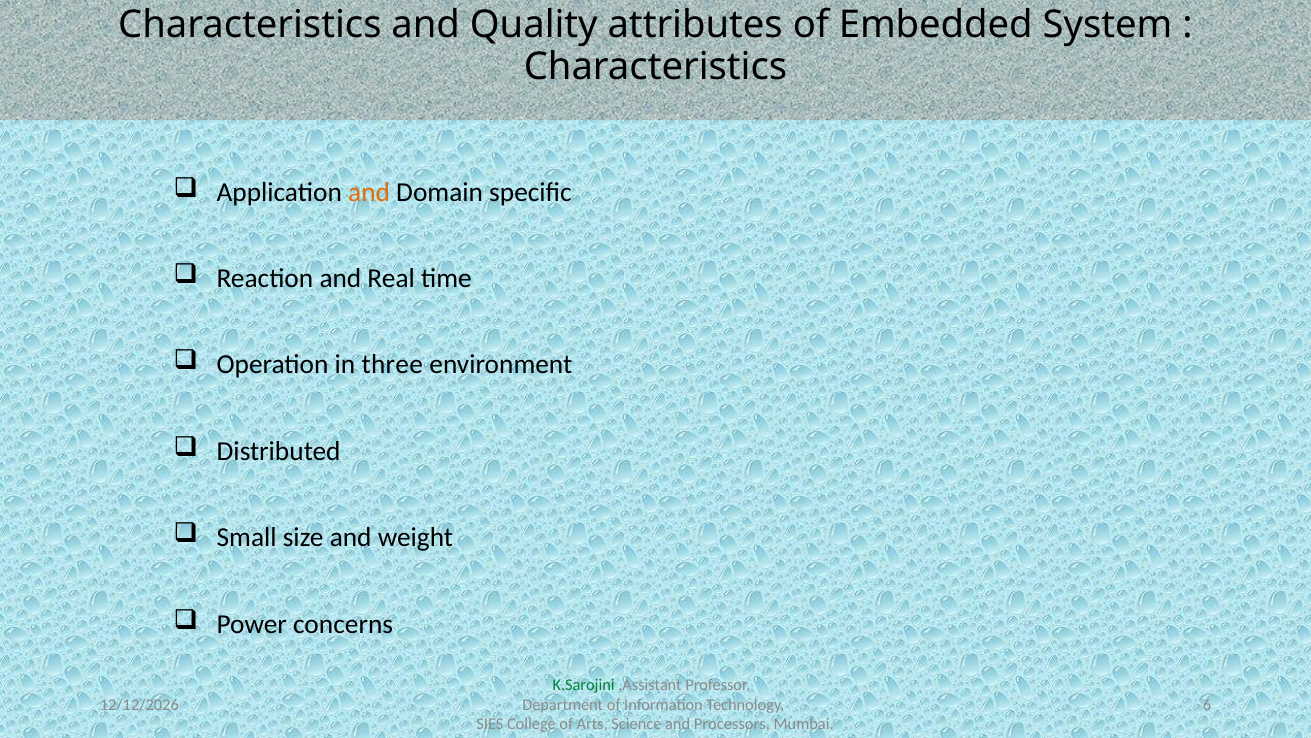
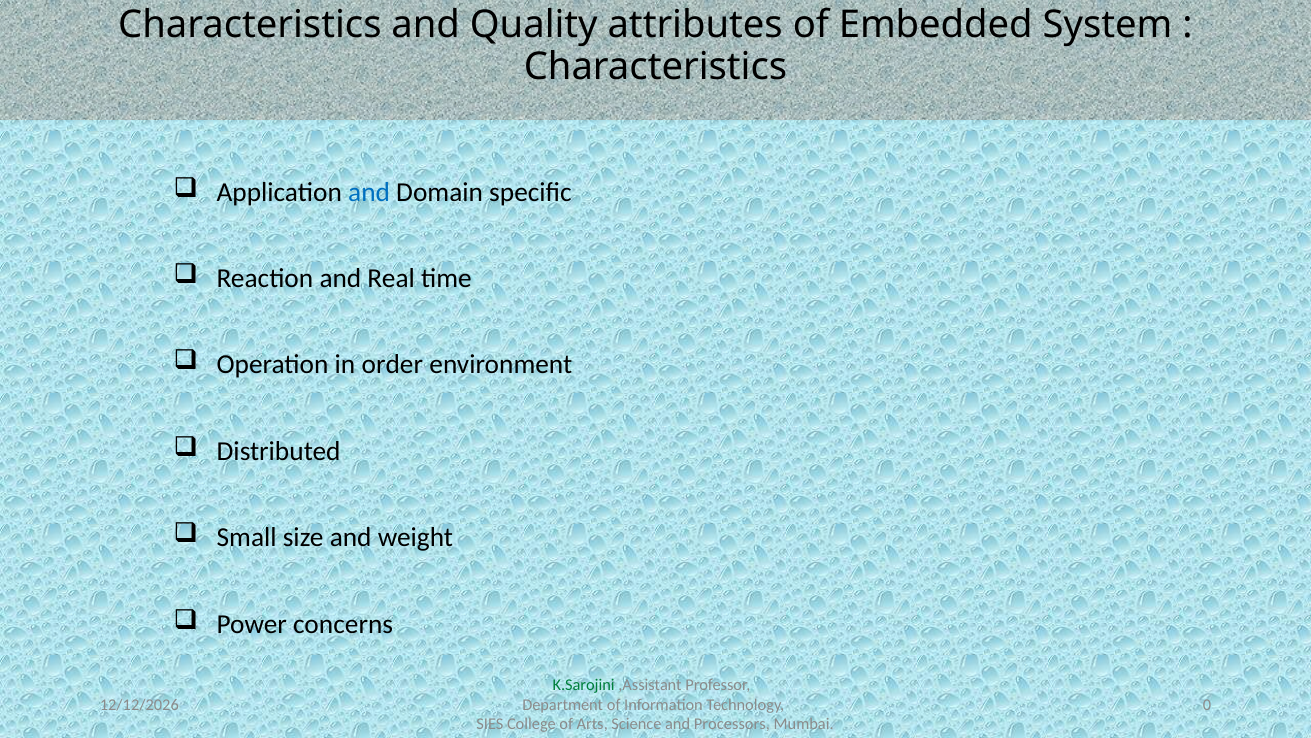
and colour: orange -> blue (369, 192)
three: three -> order (392, 365)
6: 6 -> 0 (1207, 704)
